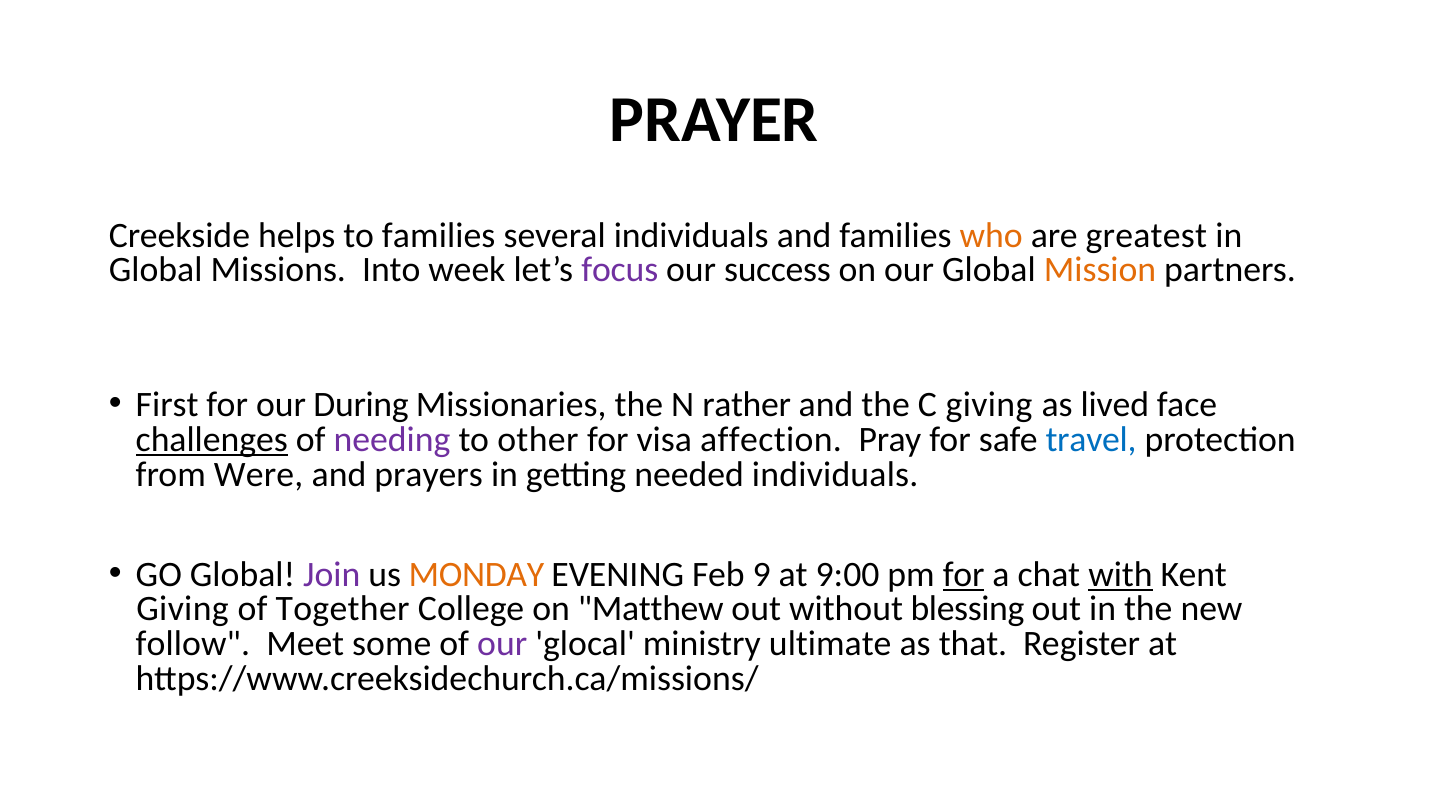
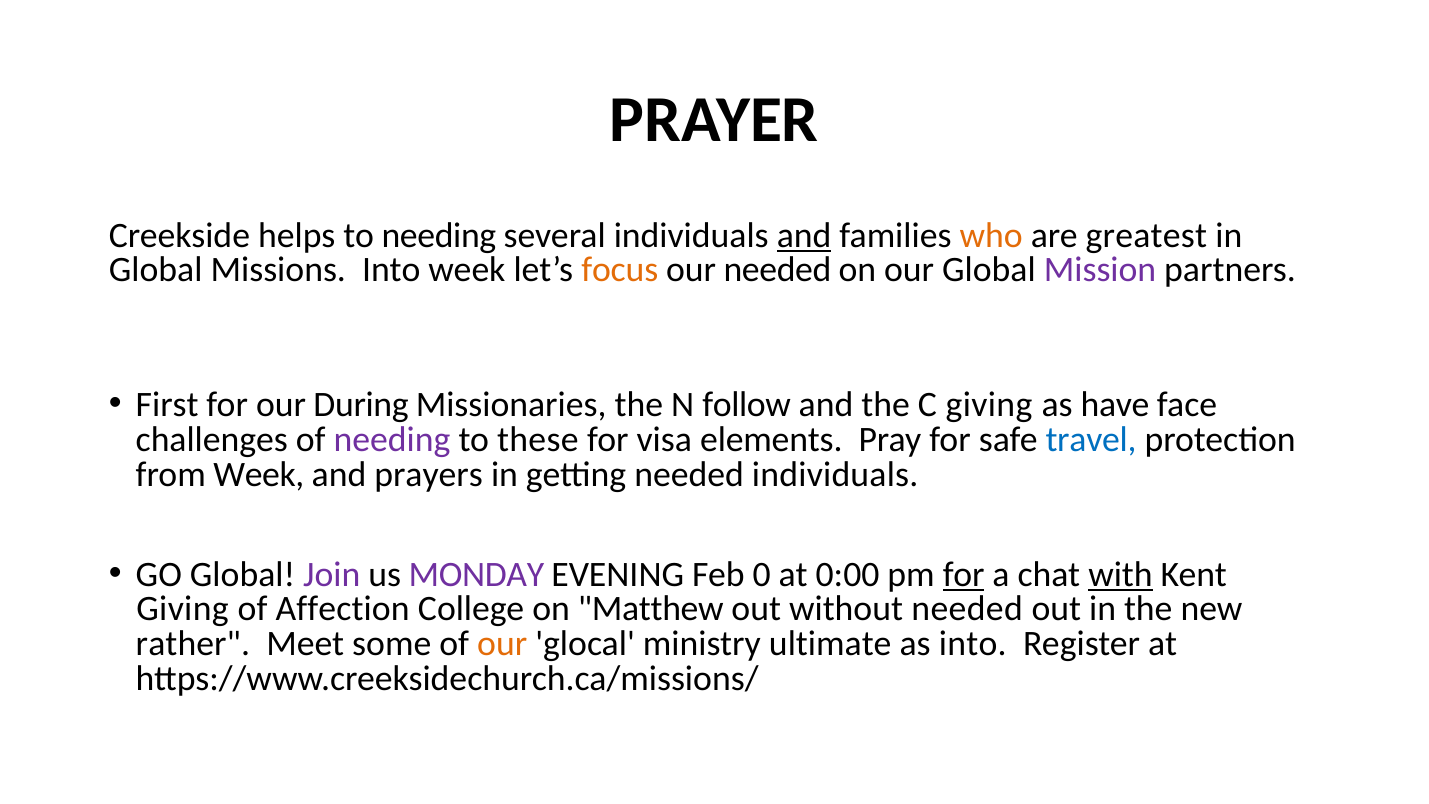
to families: families -> needing (439, 235)
and underline: none -> present (804, 235)
focus colour: purple -> orange (620, 270)
our success: success -> needed (777, 270)
Mission colour: orange -> purple (1100, 270)
rather: rather -> follow (747, 405)
lived: lived -> have (1115, 405)
challenges underline: present -> none (212, 440)
other: other -> these (538, 440)
affection: affection -> elements (771, 440)
from Were: Were -> Week (259, 474)
MONDAY colour: orange -> purple (476, 574)
9: 9 -> 0 (762, 574)
9:00: 9:00 -> 0:00 (848, 574)
Together: Together -> Affection (343, 609)
without blessing: blessing -> needed (967, 609)
follow: follow -> rather (193, 644)
our colour: purple -> orange (502, 644)
as that: that -> into (973, 644)
